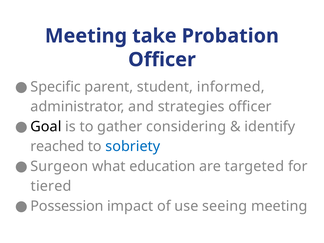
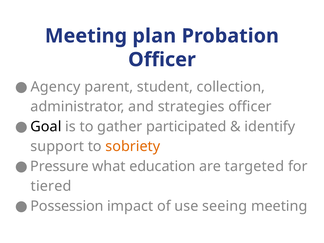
take: take -> plan (154, 36)
Specific: Specific -> Agency (56, 87)
informed: informed -> collection (231, 87)
considering: considering -> participated (186, 127)
reached: reached -> support (57, 146)
sobriety colour: blue -> orange (133, 146)
Surgeon: Surgeon -> Pressure (60, 166)
